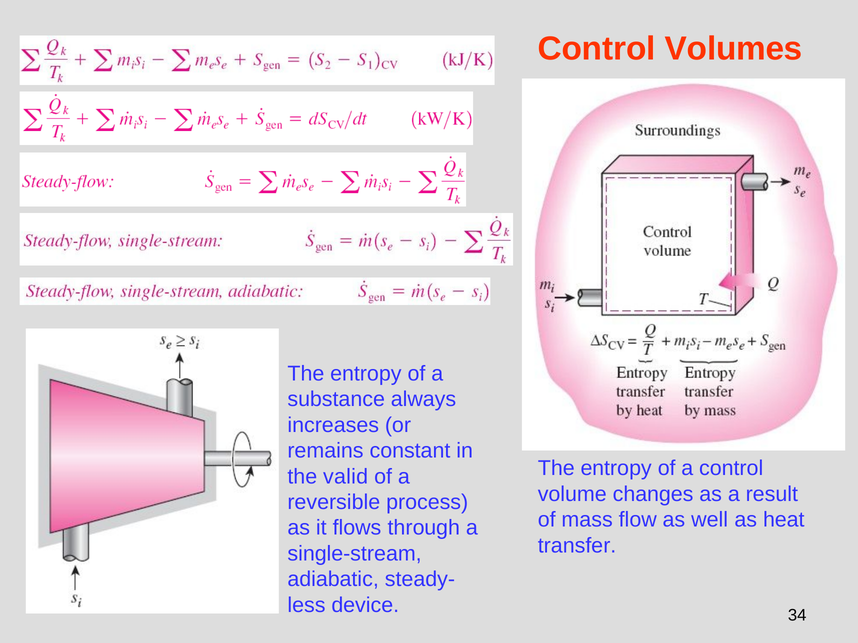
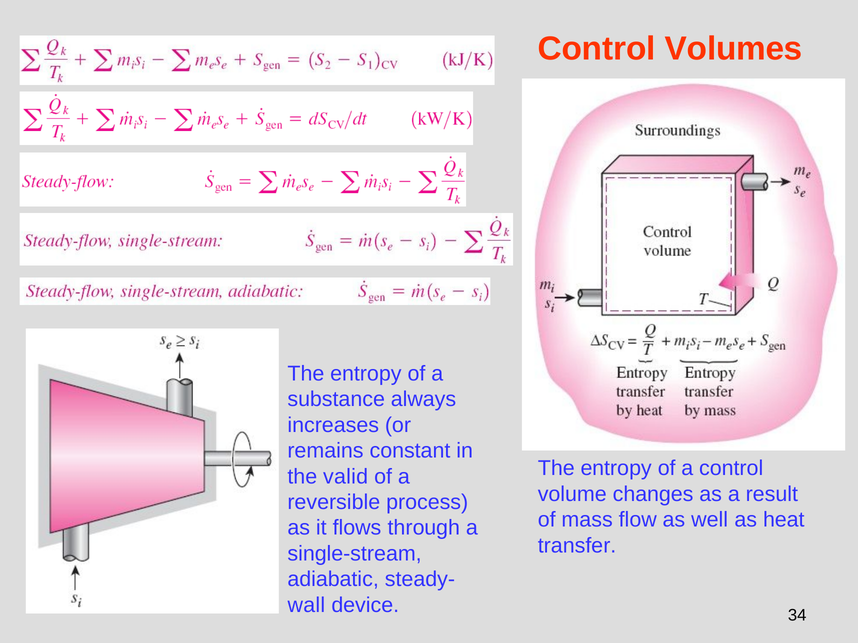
less: less -> wall (306, 606)
